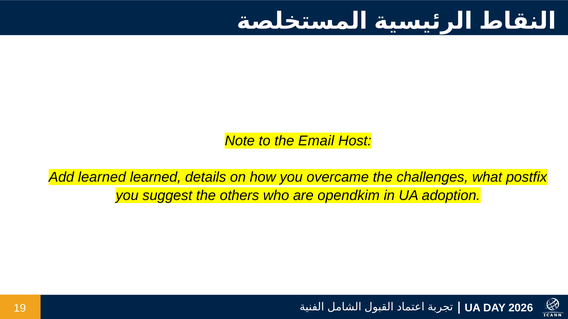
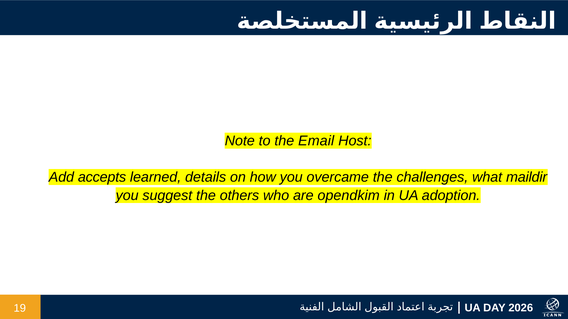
Add learned: learned -> accepts (102, 178)
postfix: postfix -> maildir (527, 178)
